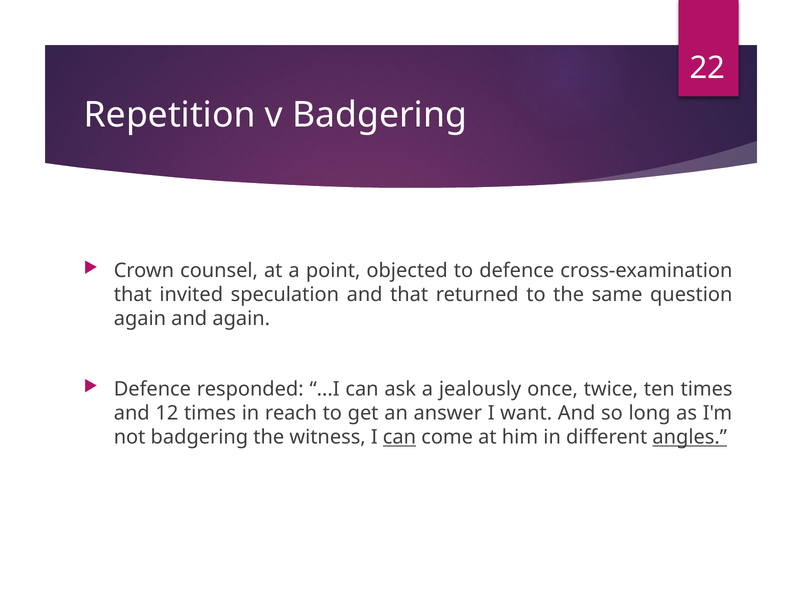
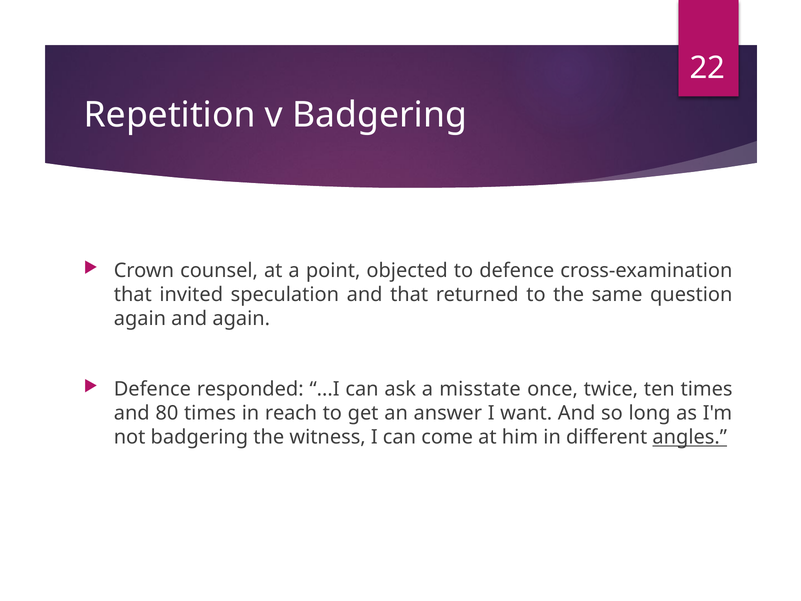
jealously: jealously -> misstate (480, 389)
12: 12 -> 80 (167, 413)
can underline: present -> none (399, 437)
